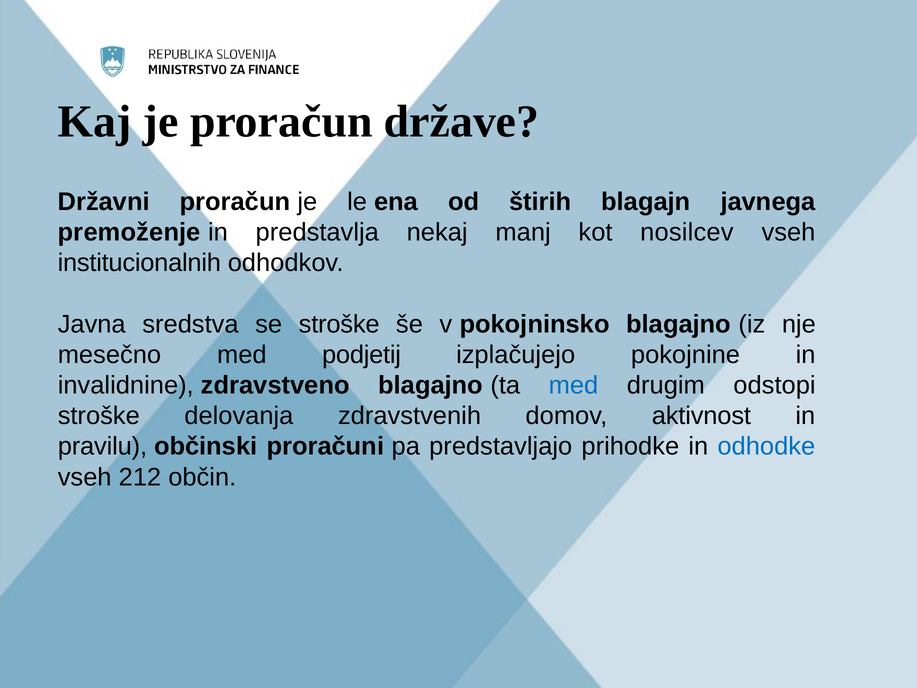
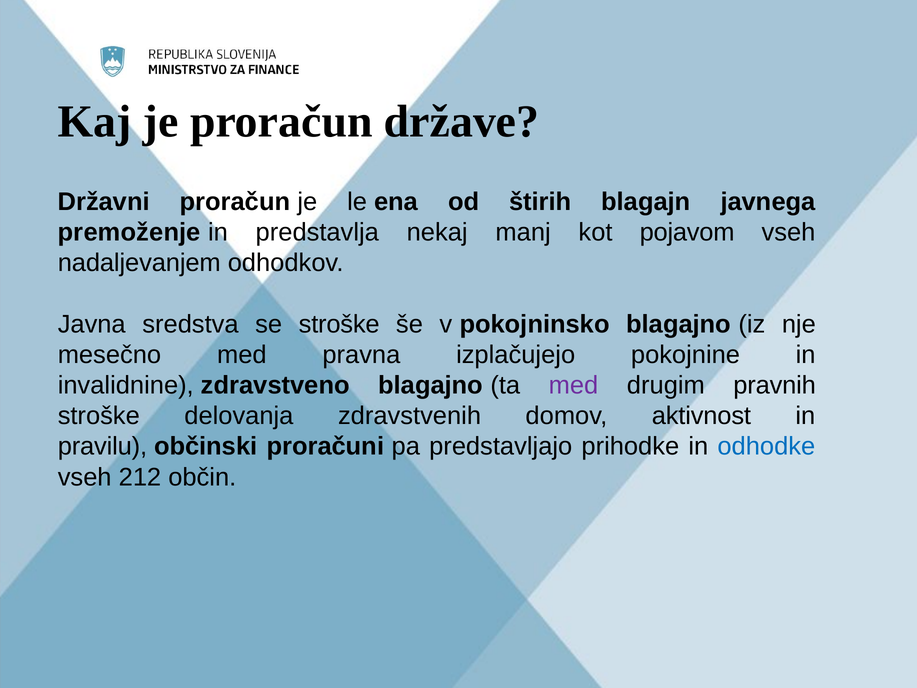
nosilcev: nosilcev -> pojavom (687, 232)
institucionalnih: institucionalnih -> nadaljevanjem (139, 263)
podjetij: podjetij -> pravna (361, 355)
med colour: blue -> purple (573, 385)
odstopi: odstopi -> pravnih (775, 385)
